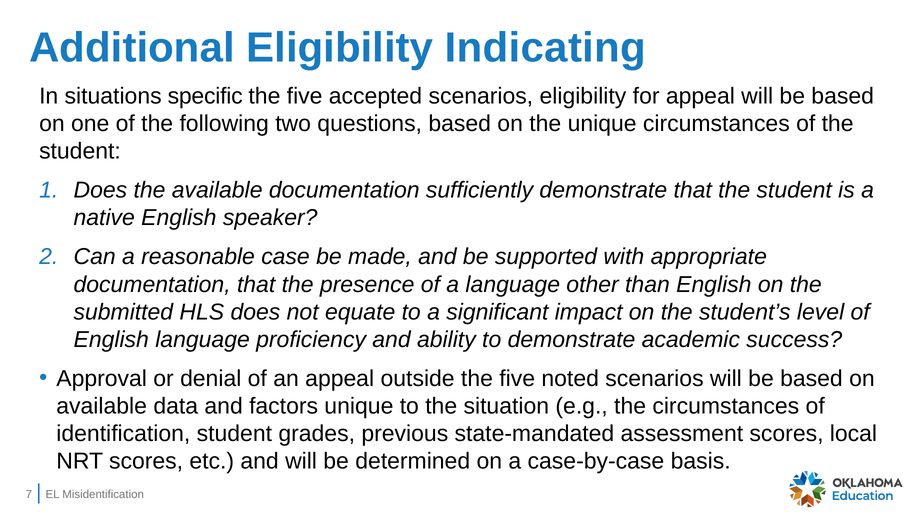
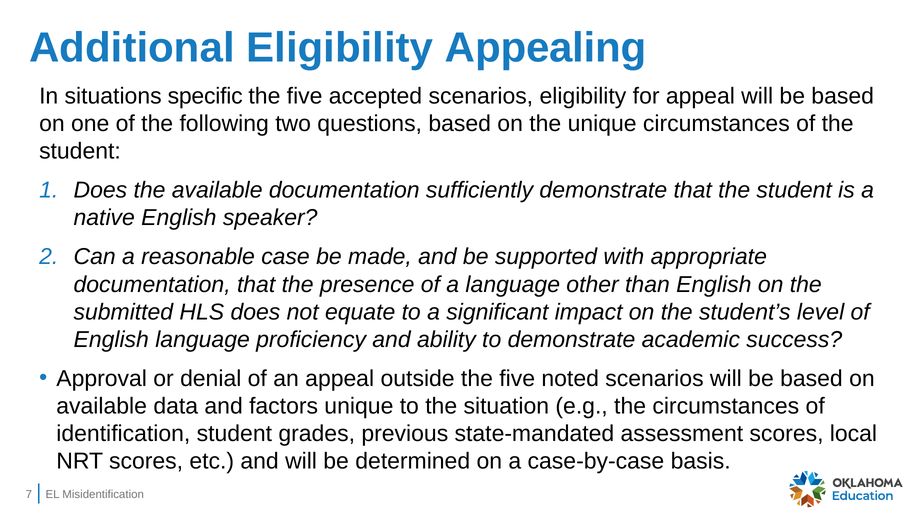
Indicating: Indicating -> Appealing (546, 48)
